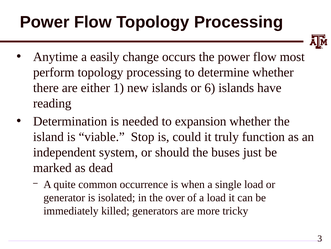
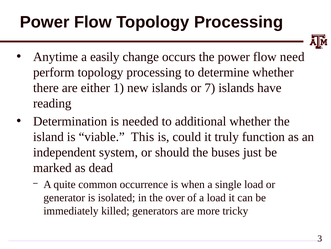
most: most -> need (292, 57)
6: 6 -> 7 (210, 88)
expansion: expansion -> additional (201, 121)
Stop: Stop -> This (143, 136)
